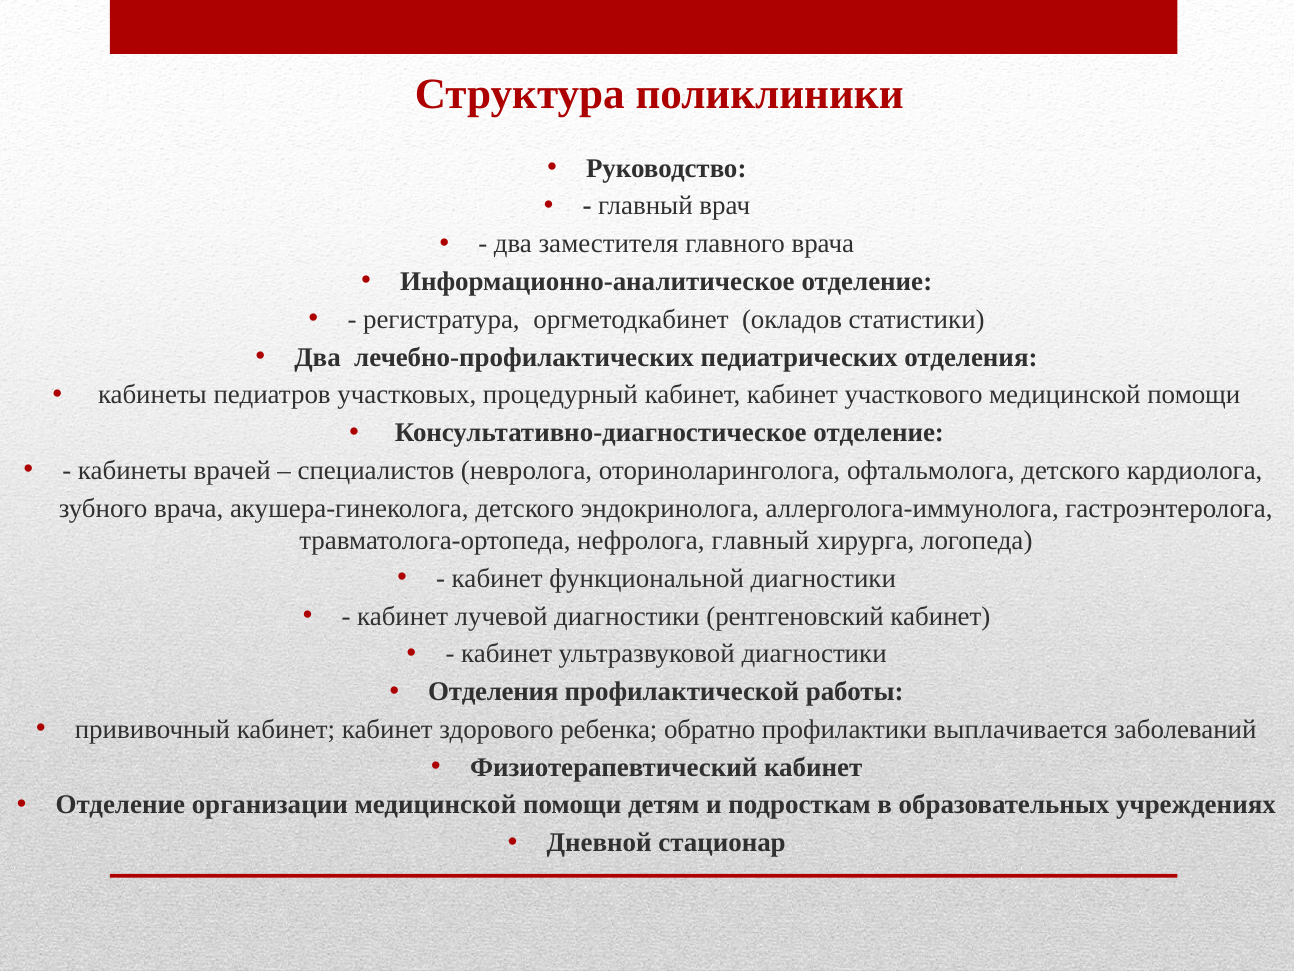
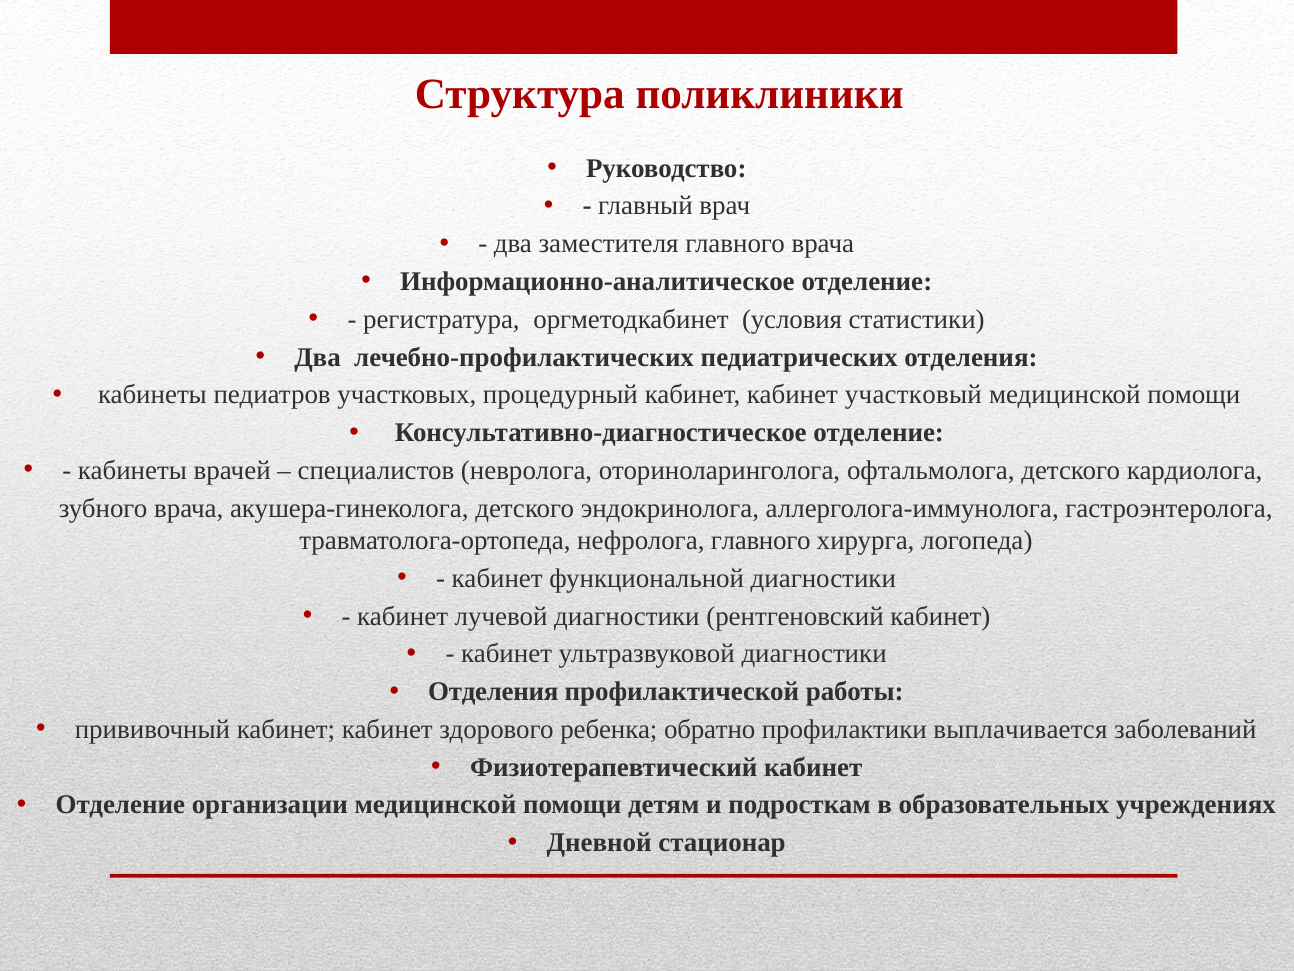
окладов: окладов -> условия (792, 319)
участкового: участкового -> участковый (913, 395)
нефролога главный: главный -> главного (761, 540)
